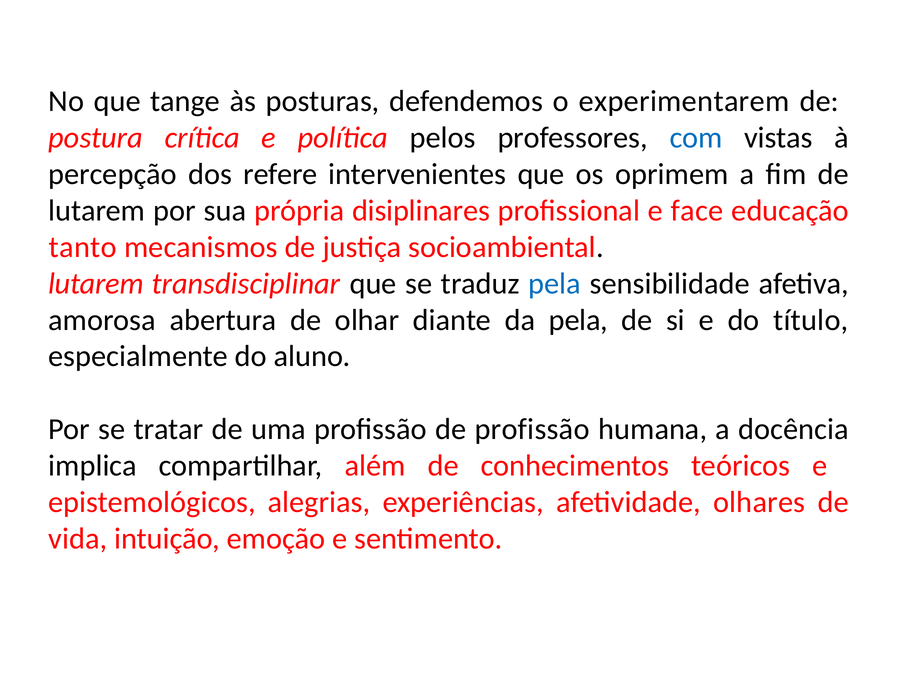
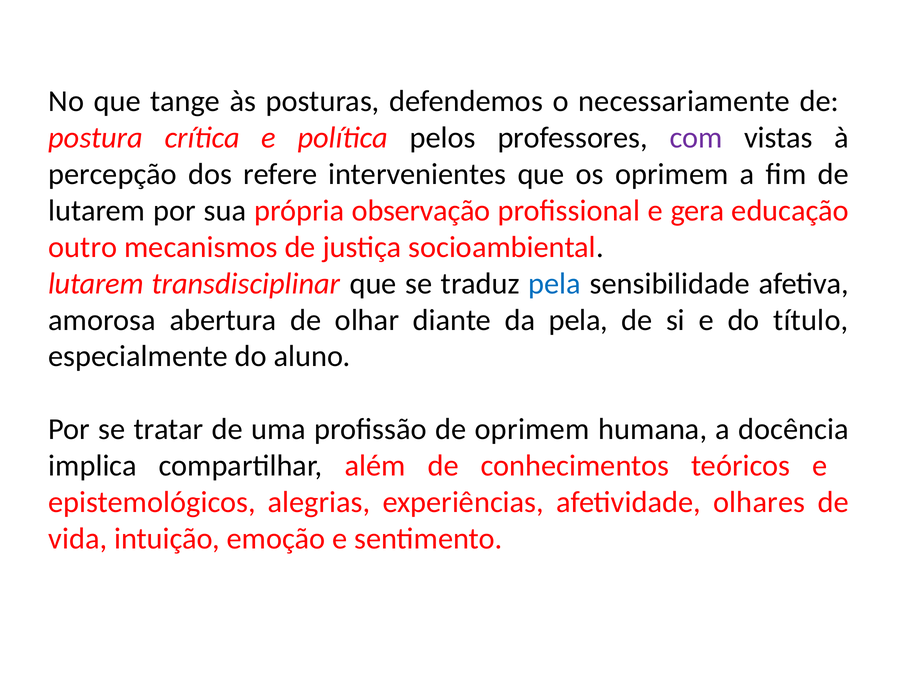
experimentarem: experimentarem -> necessariamente (684, 101)
com colour: blue -> purple (696, 138)
disiplinares: disiplinares -> observação (421, 211)
face: face -> gera (697, 211)
tanto: tanto -> outro (83, 247)
de profissão: profissão -> oprimem (532, 429)
